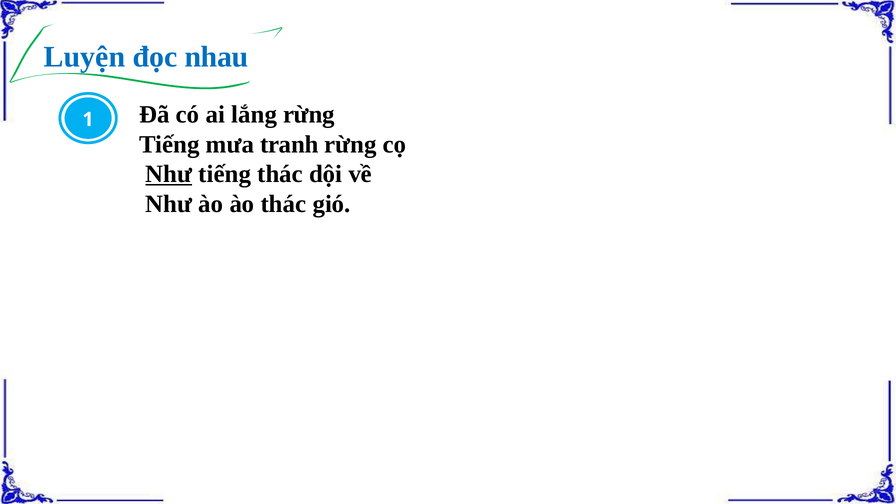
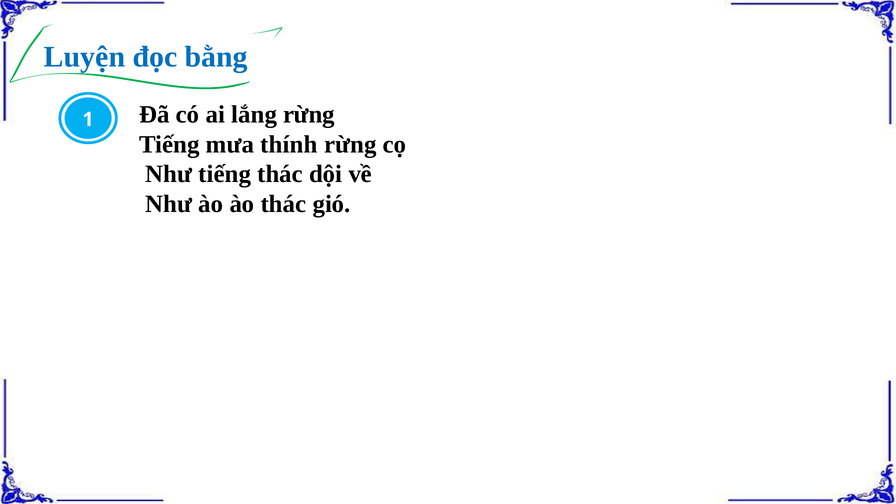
nhau: nhau -> bằng (216, 57)
tranh: tranh -> thính (289, 144)
Như underline: present -> none (169, 174)
